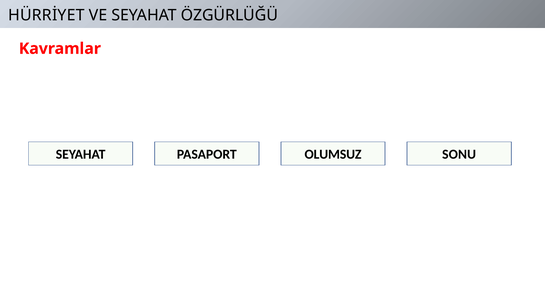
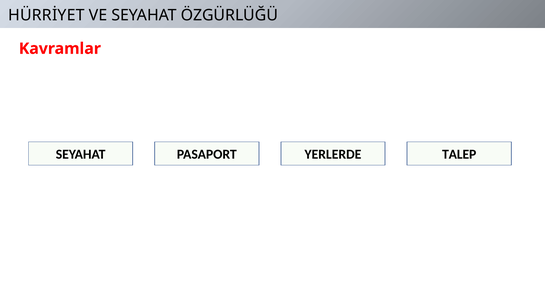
OLUMSUZ: OLUMSUZ -> YERLERDE (333, 154)
SONU: SONU -> TALEP (459, 154)
